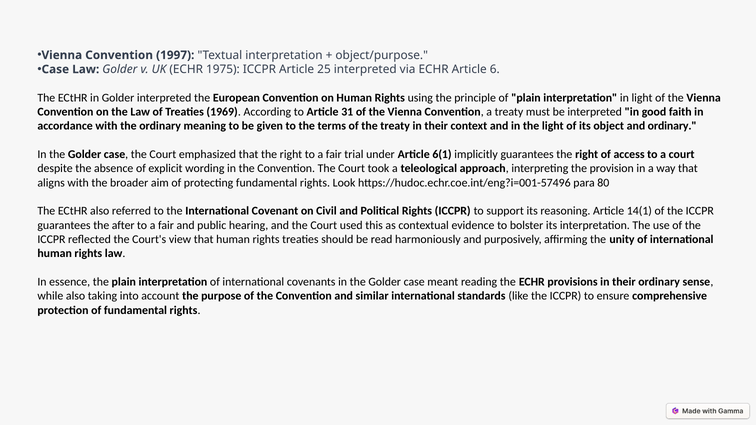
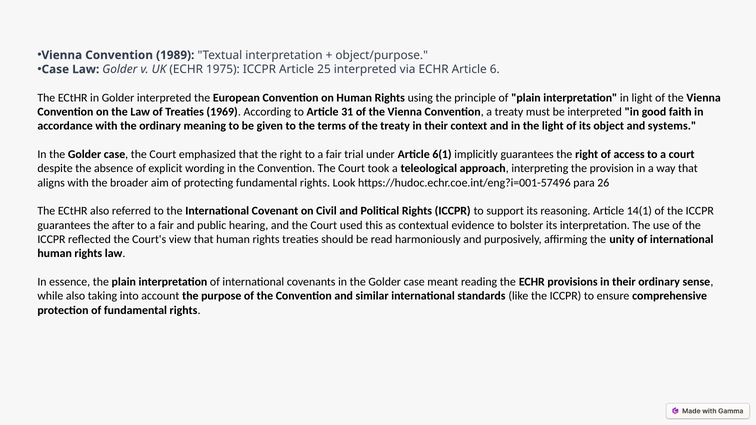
1997: 1997 -> 1989 (175, 55)
and ordinary: ordinary -> systems (672, 126)
80: 80 -> 26 (603, 183)
